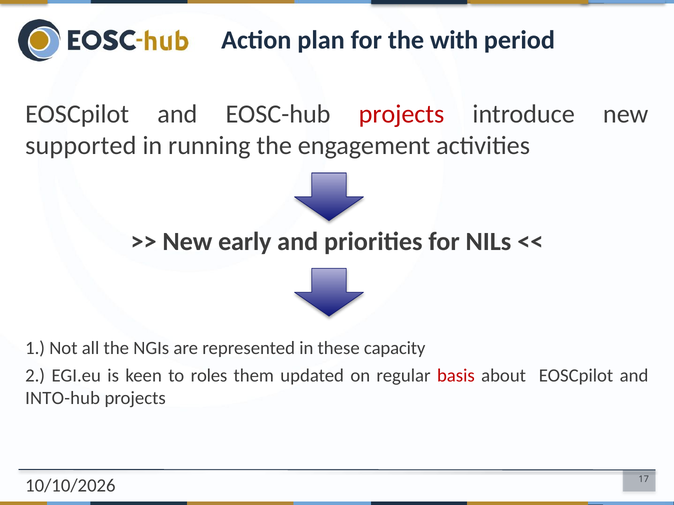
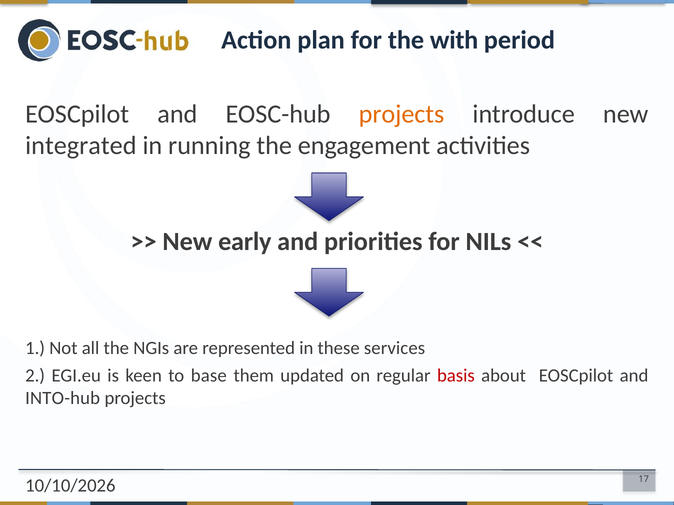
projects colour: red -> orange (401, 114)
supported: supported -> integrated (81, 146)
capacity: capacity -> services (395, 348)
roles: roles -> base (209, 376)
